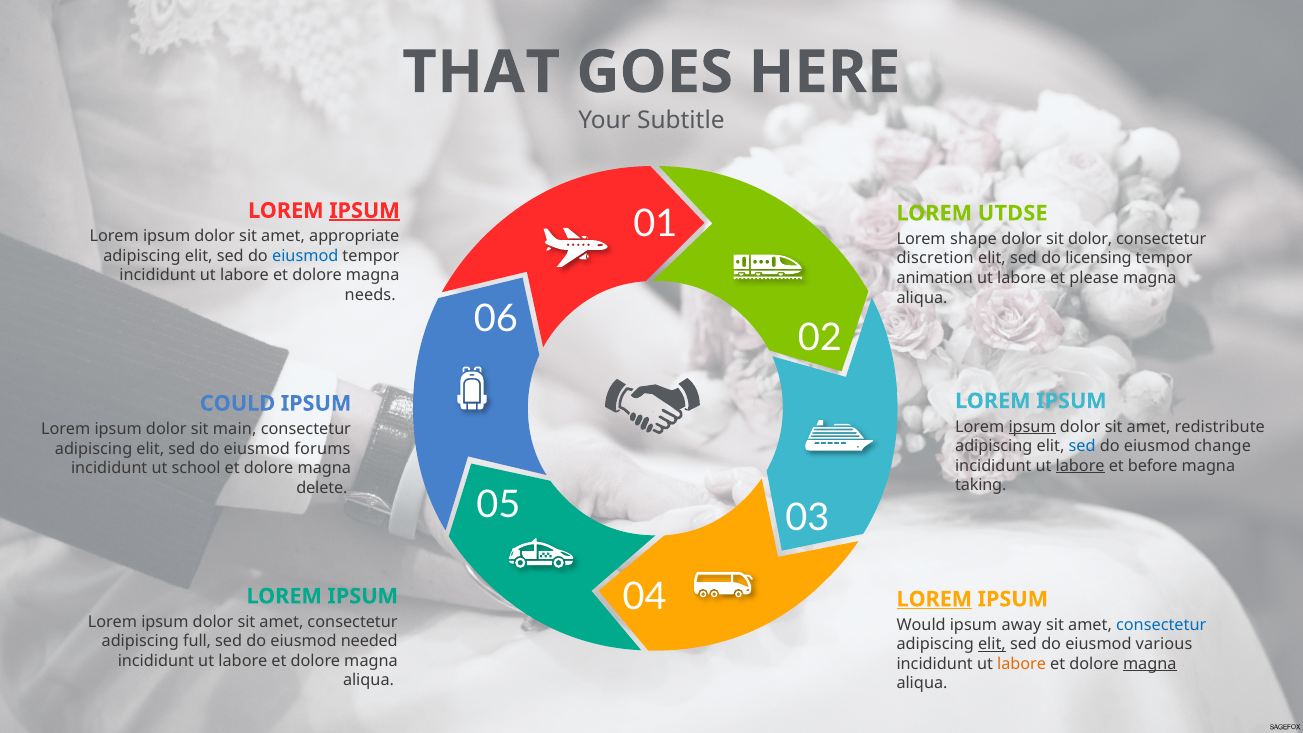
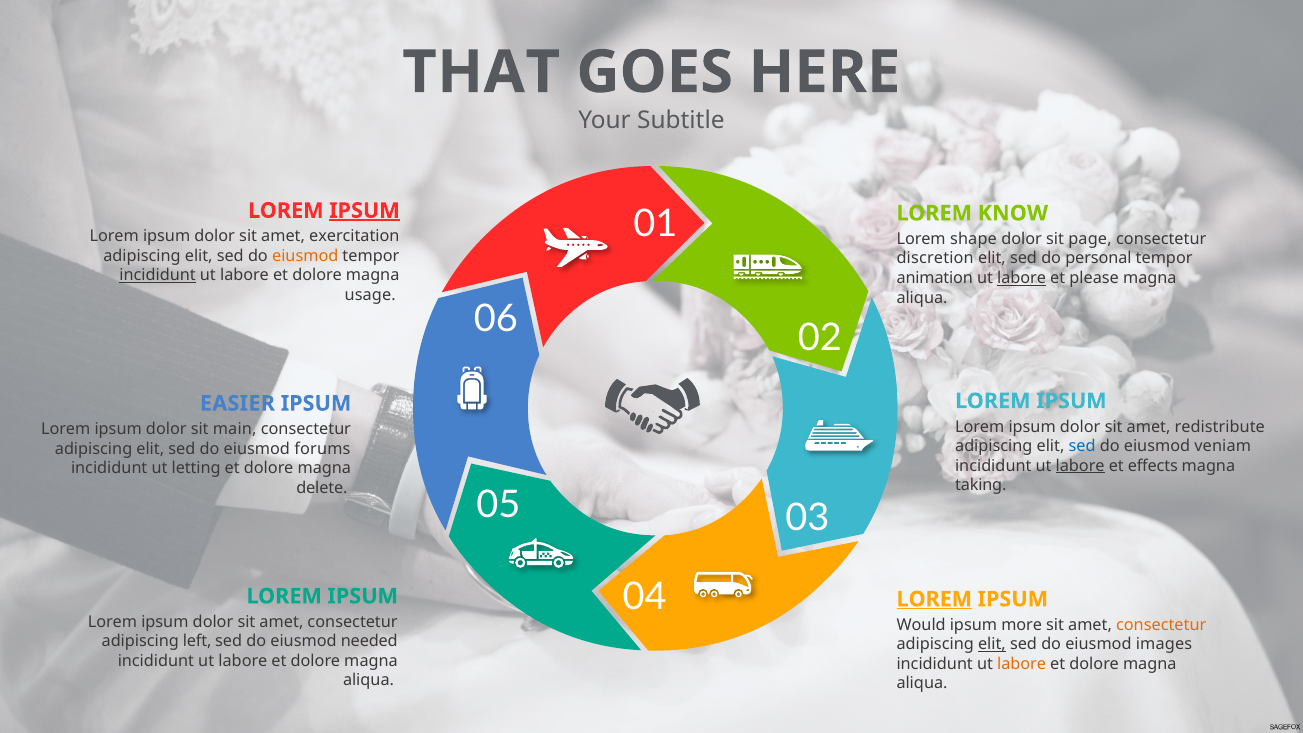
UTDSE: UTDSE -> KNOW (1013, 213)
appropriate: appropriate -> exercitation (354, 236)
sit dolor: dolor -> page (1090, 239)
eiusmod colour: blue -> orange (305, 256)
licensing: licensing -> personal (1098, 259)
incididunt underline: none -> present (158, 275)
labore underline: none -> present (1022, 278)
needs: needs -> usage (370, 295)
COULD: COULD -> EASIER (237, 403)
ipsum underline: present -> none (1032, 427)
change: change -> veniam (1223, 446)
before: before -> effects (1153, 466)
school: school -> letting (196, 468)
away: away -> more (1022, 625)
consectetur colour: blue -> orange (1161, 625)
full: full -> left (197, 641)
various: various -> images (1164, 644)
magna underline: present -> none (1150, 664)
